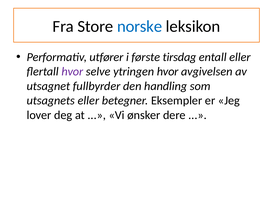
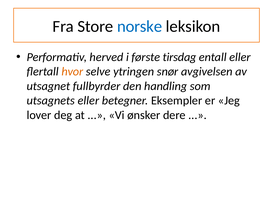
utfører: utfører -> herved (106, 57)
hvor colour: purple -> orange (72, 72)
ytringen hvor: hvor -> snør (168, 72)
